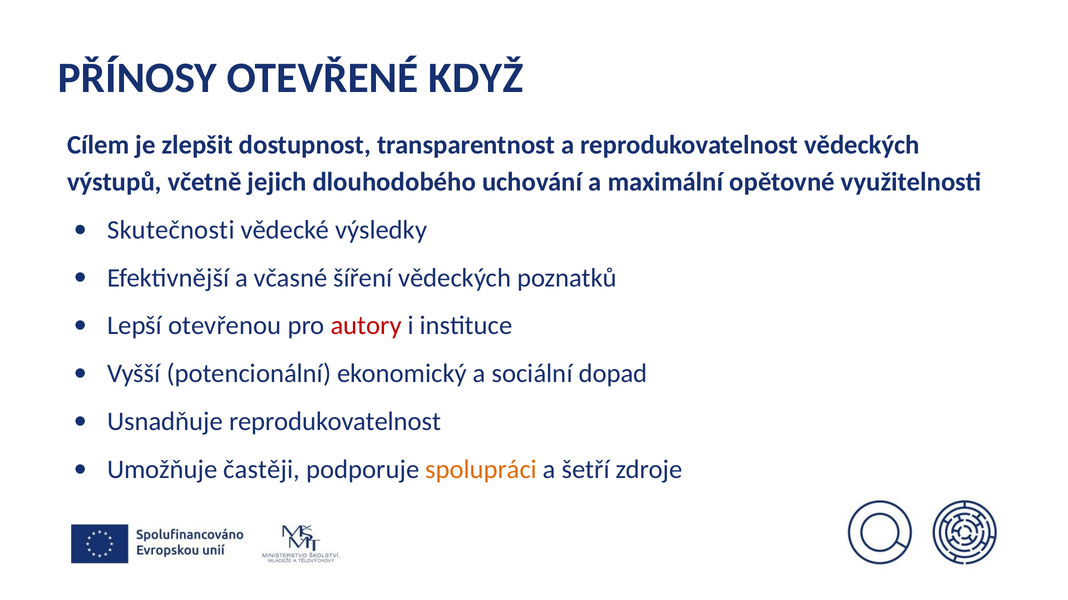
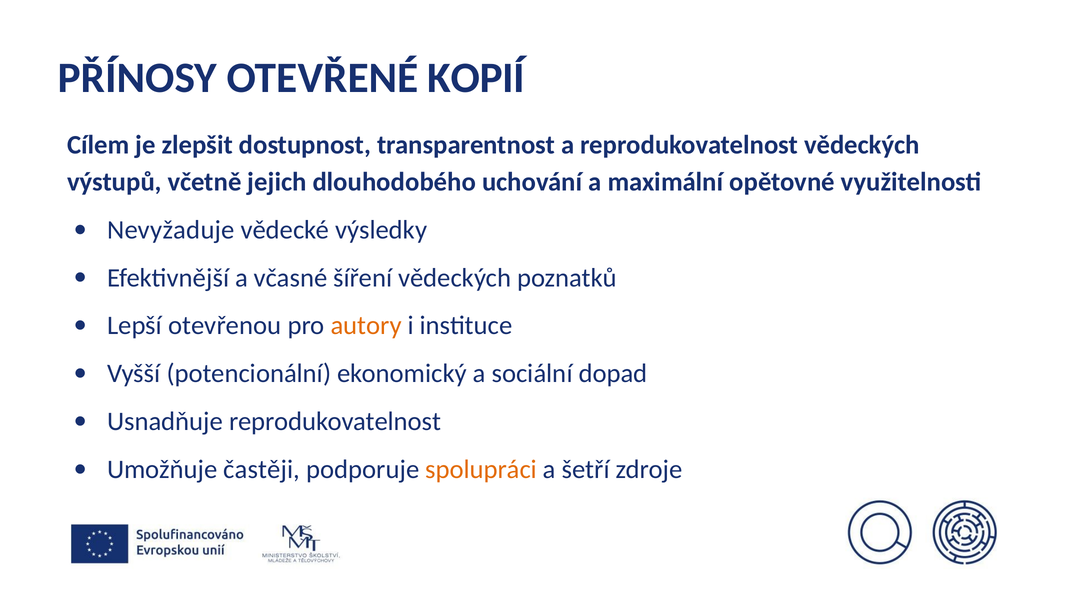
KDYŽ: KDYŽ -> KOPIÍ (476, 78)
Skutečnosti: Skutečnosti -> Nevyžaduje (171, 230)
autory colour: red -> orange (366, 326)
